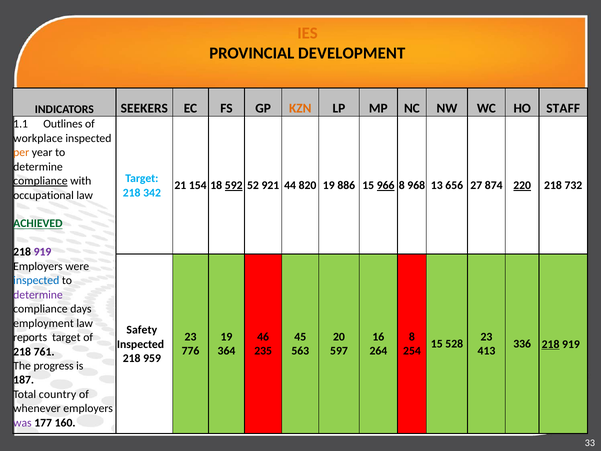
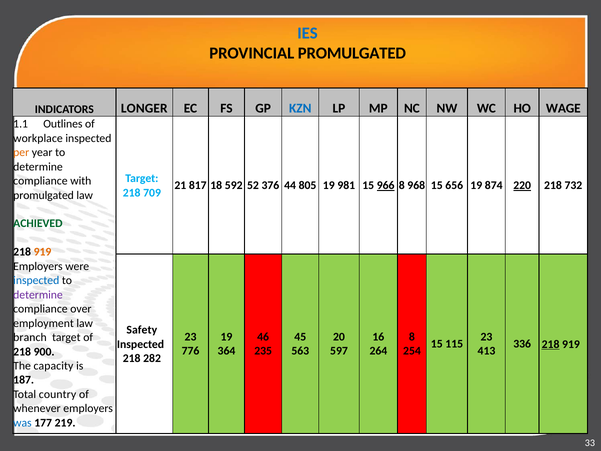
IES colour: orange -> blue (307, 33)
PROVINCIAL DEVELOPMENT: DEVELOPMENT -> PROMULGATED (352, 53)
SEEKERS: SEEKERS -> LONGER (144, 108)
KZN colour: orange -> blue (300, 108)
STAFF: STAFF -> WAGE (563, 108)
compliance underline: present -> none (40, 181)
154: 154 -> 817 (198, 185)
592 underline: present -> none (234, 185)
921: 921 -> 376 (270, 185)
820: 820 -> 805 (308, 185)
886: 886 -> 981 (346, 185)
968 13: 13 -> 15 (437, 185)
656 27: 27 -> 19 (476, 185)
342: 342 -> 709 (152, 193)
occupational: occupational -> promulgated (44, 195)
ACHIEVED underline: present -> none (38, 223)
919 colour: purple -> orange (43, 252)
days: days -> over (81, 309)
reports: reports -> branch (30, 337)
528: 528 -> 115 (454, 344)
761: 761 -> 900 (44, 351)
959: 959 -> 282 (152, 358)
progress: progress -> capacity (53, 366)
was colour: purple -> blue (22, 423)
160: 160 -> 219 (65, 423)
